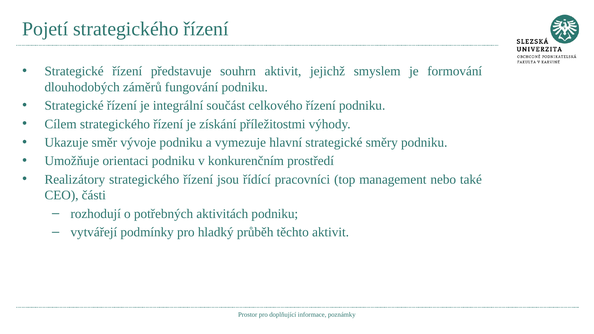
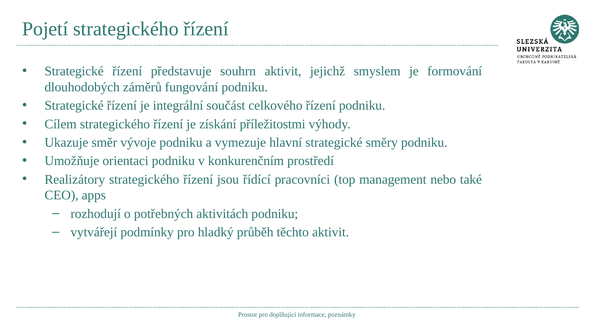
části: části -> apps (94, 195)
